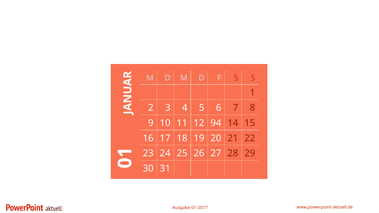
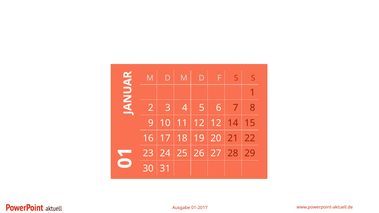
12 94: 94 -> 12 (216, 123)
